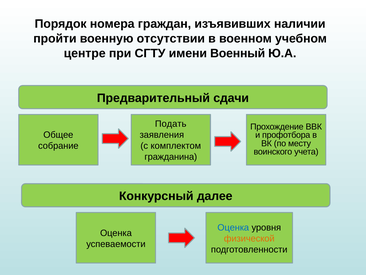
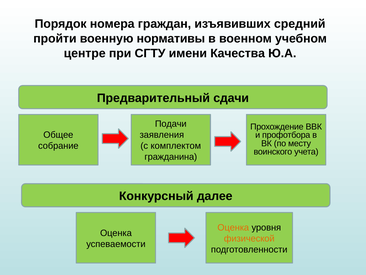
наличии: наличии -> средний (300, 24)
отсутствии: отсутствии -> нормативы (171, 39)
Военный: Военный -> Качества (238, 53)
Подать: Подать -> Подачи (171, 124)
Оценка colour: blue -> orange (233, 227)
